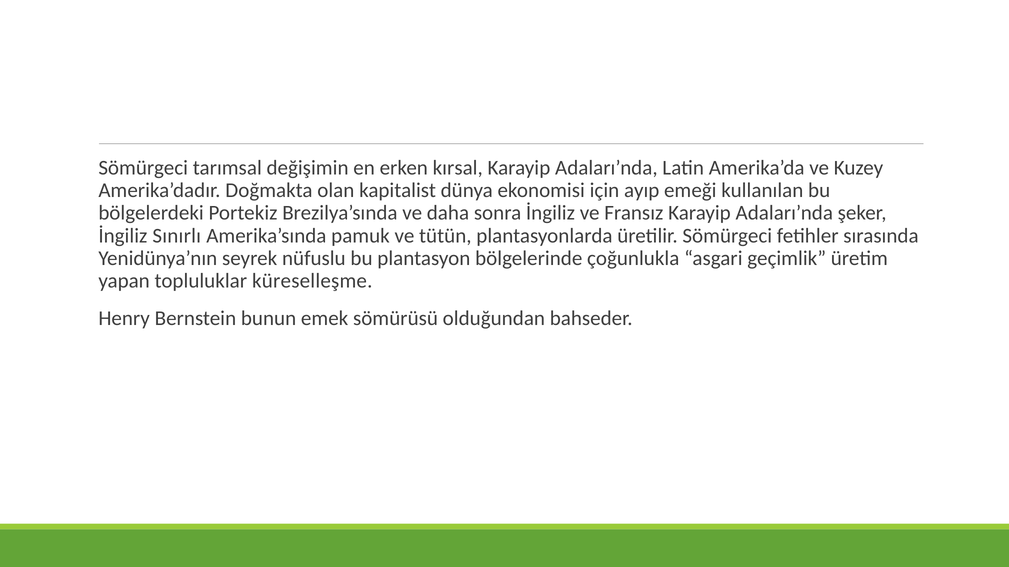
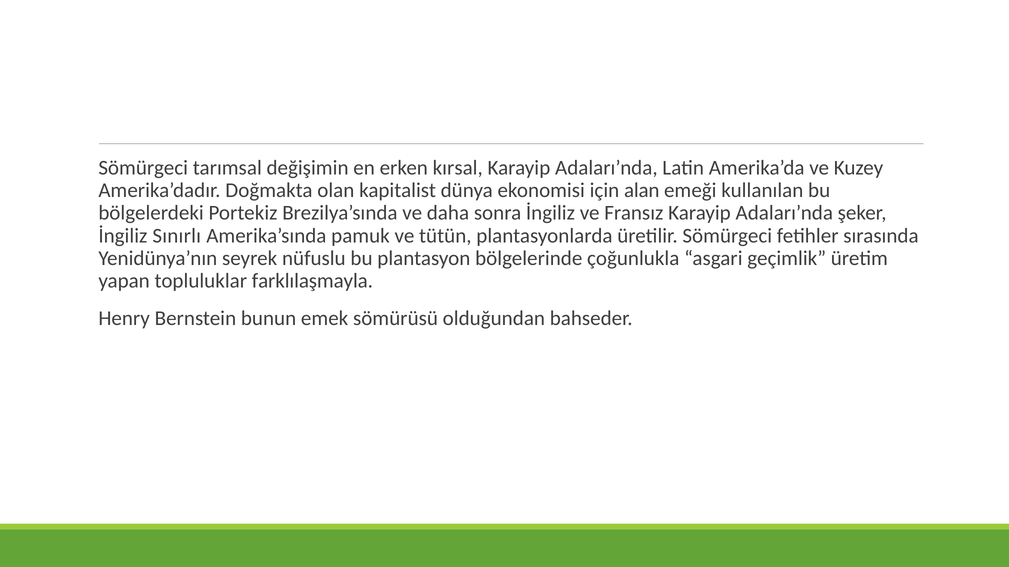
ayıp: ayıp -> alan (642, 190)
küreselleşme: küreselleşme -> farklılaşmayla (312, 281)
